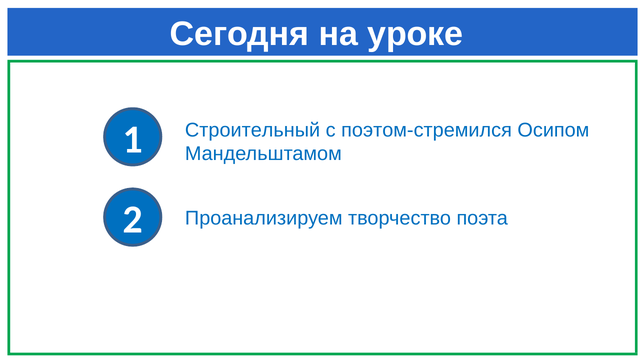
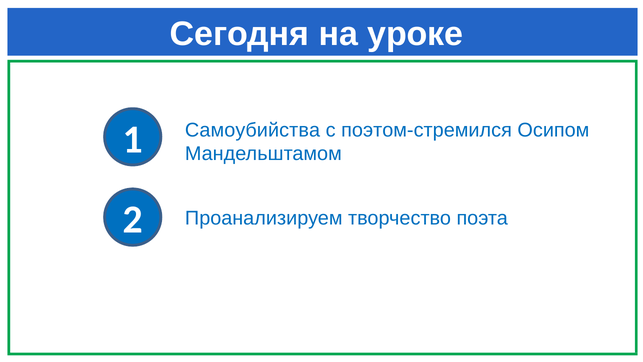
Строительный: Строительный -> Самоубийства (253, 130)
